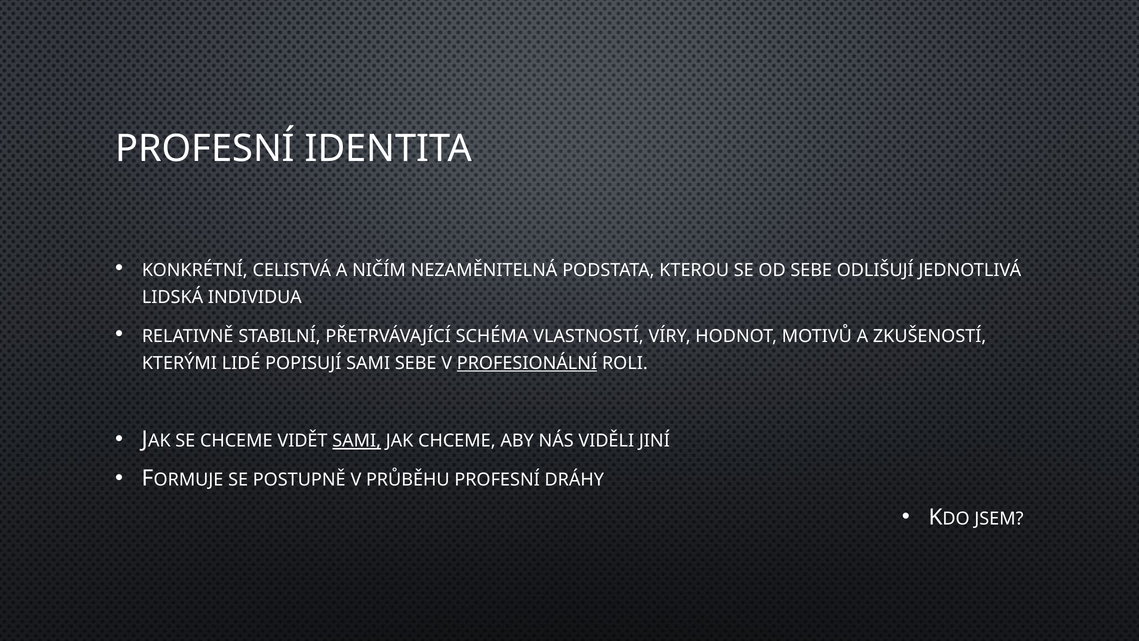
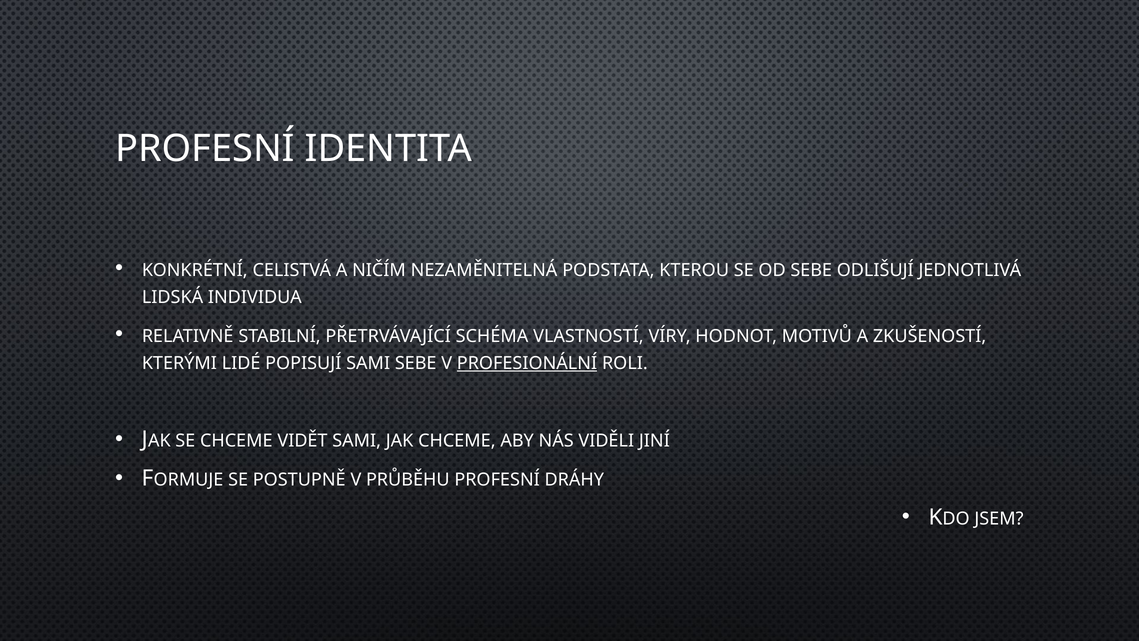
SAMI underline: present -> none (357, 441)
